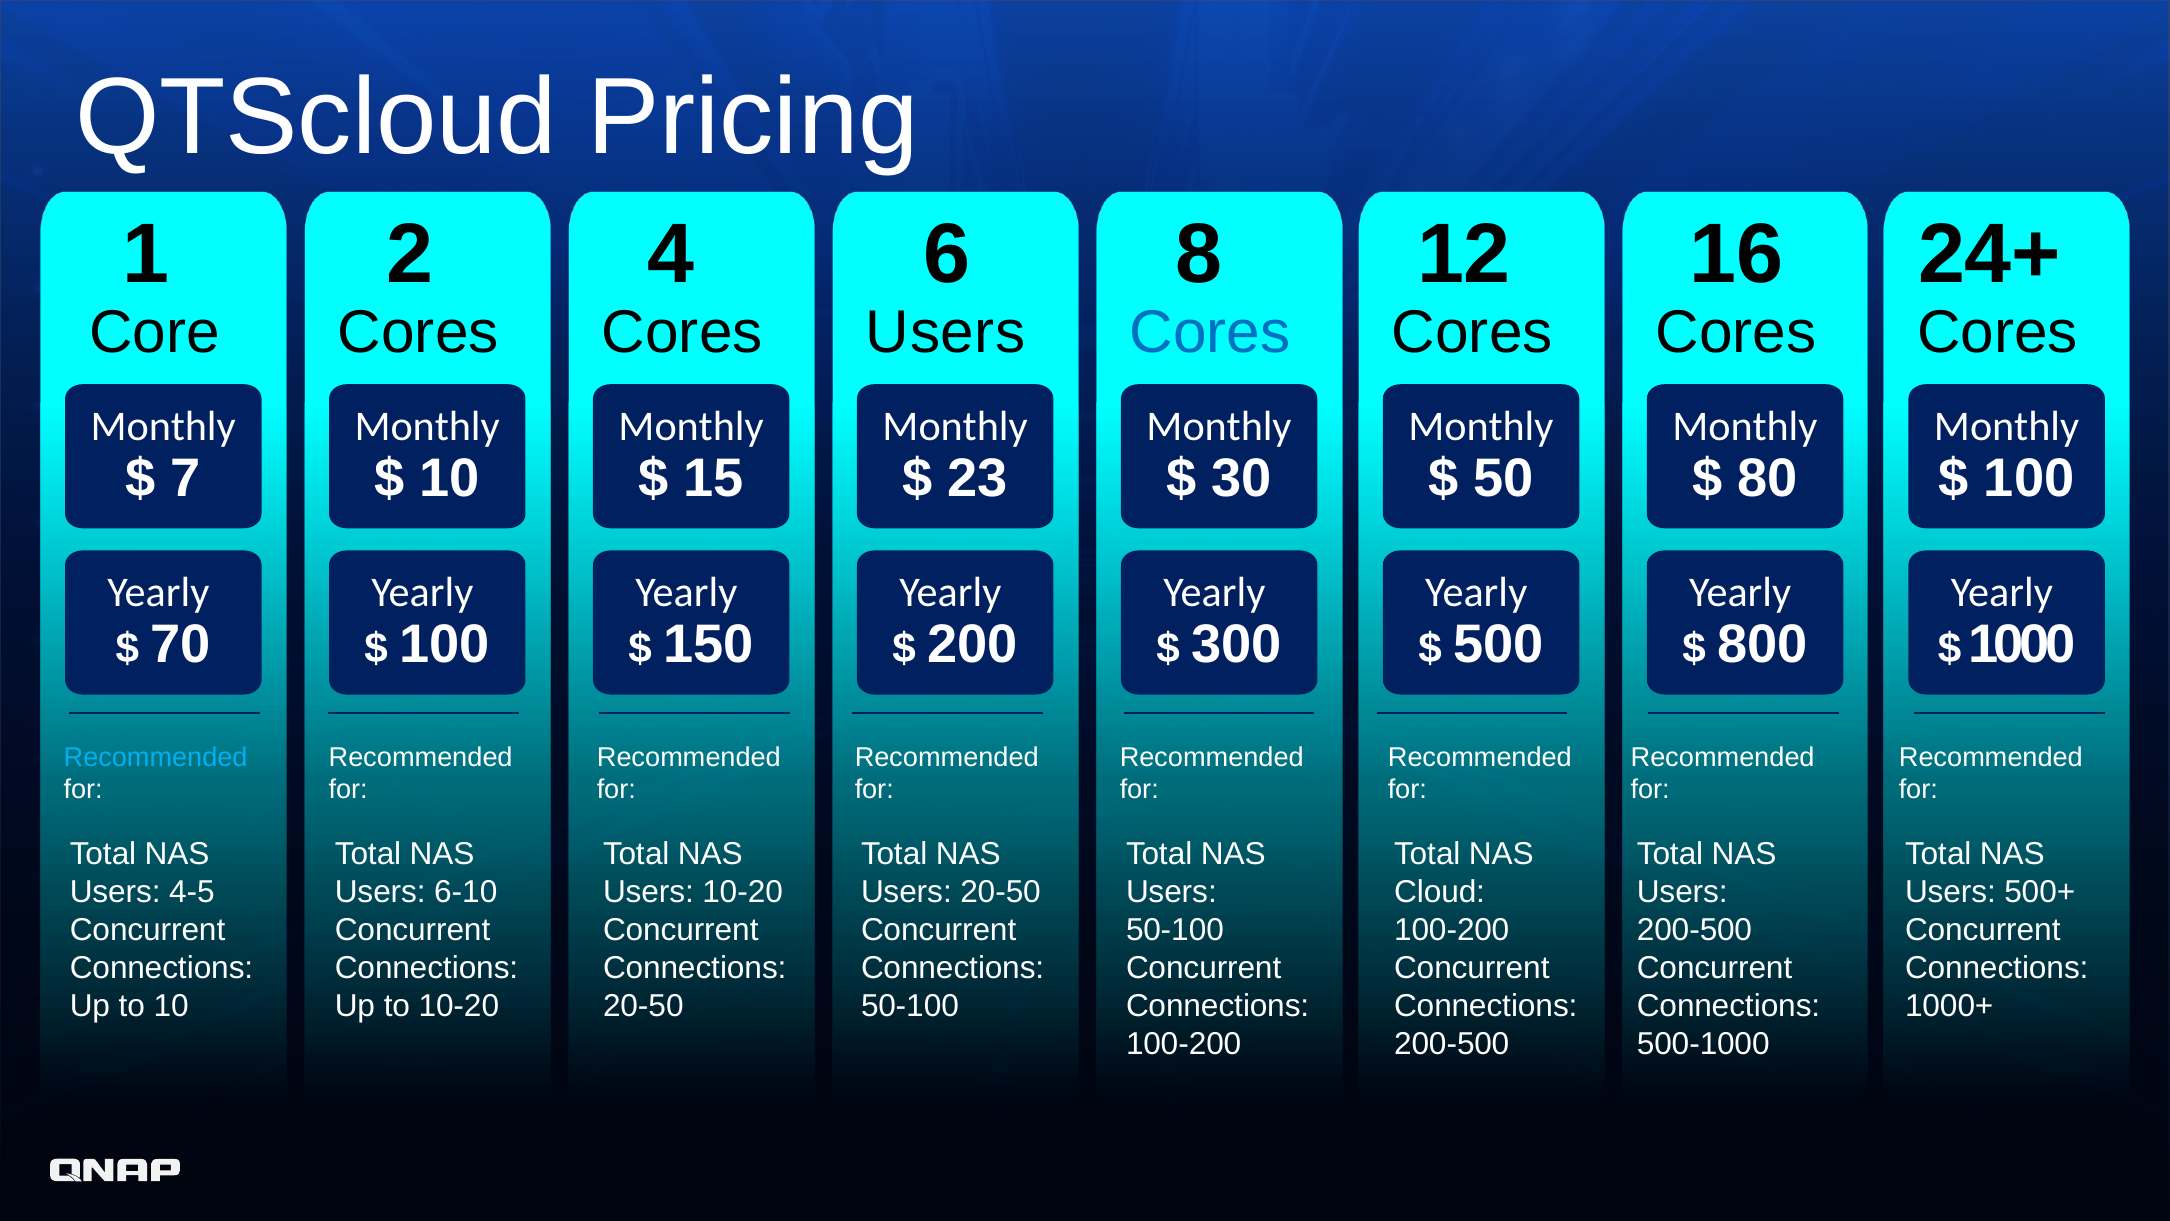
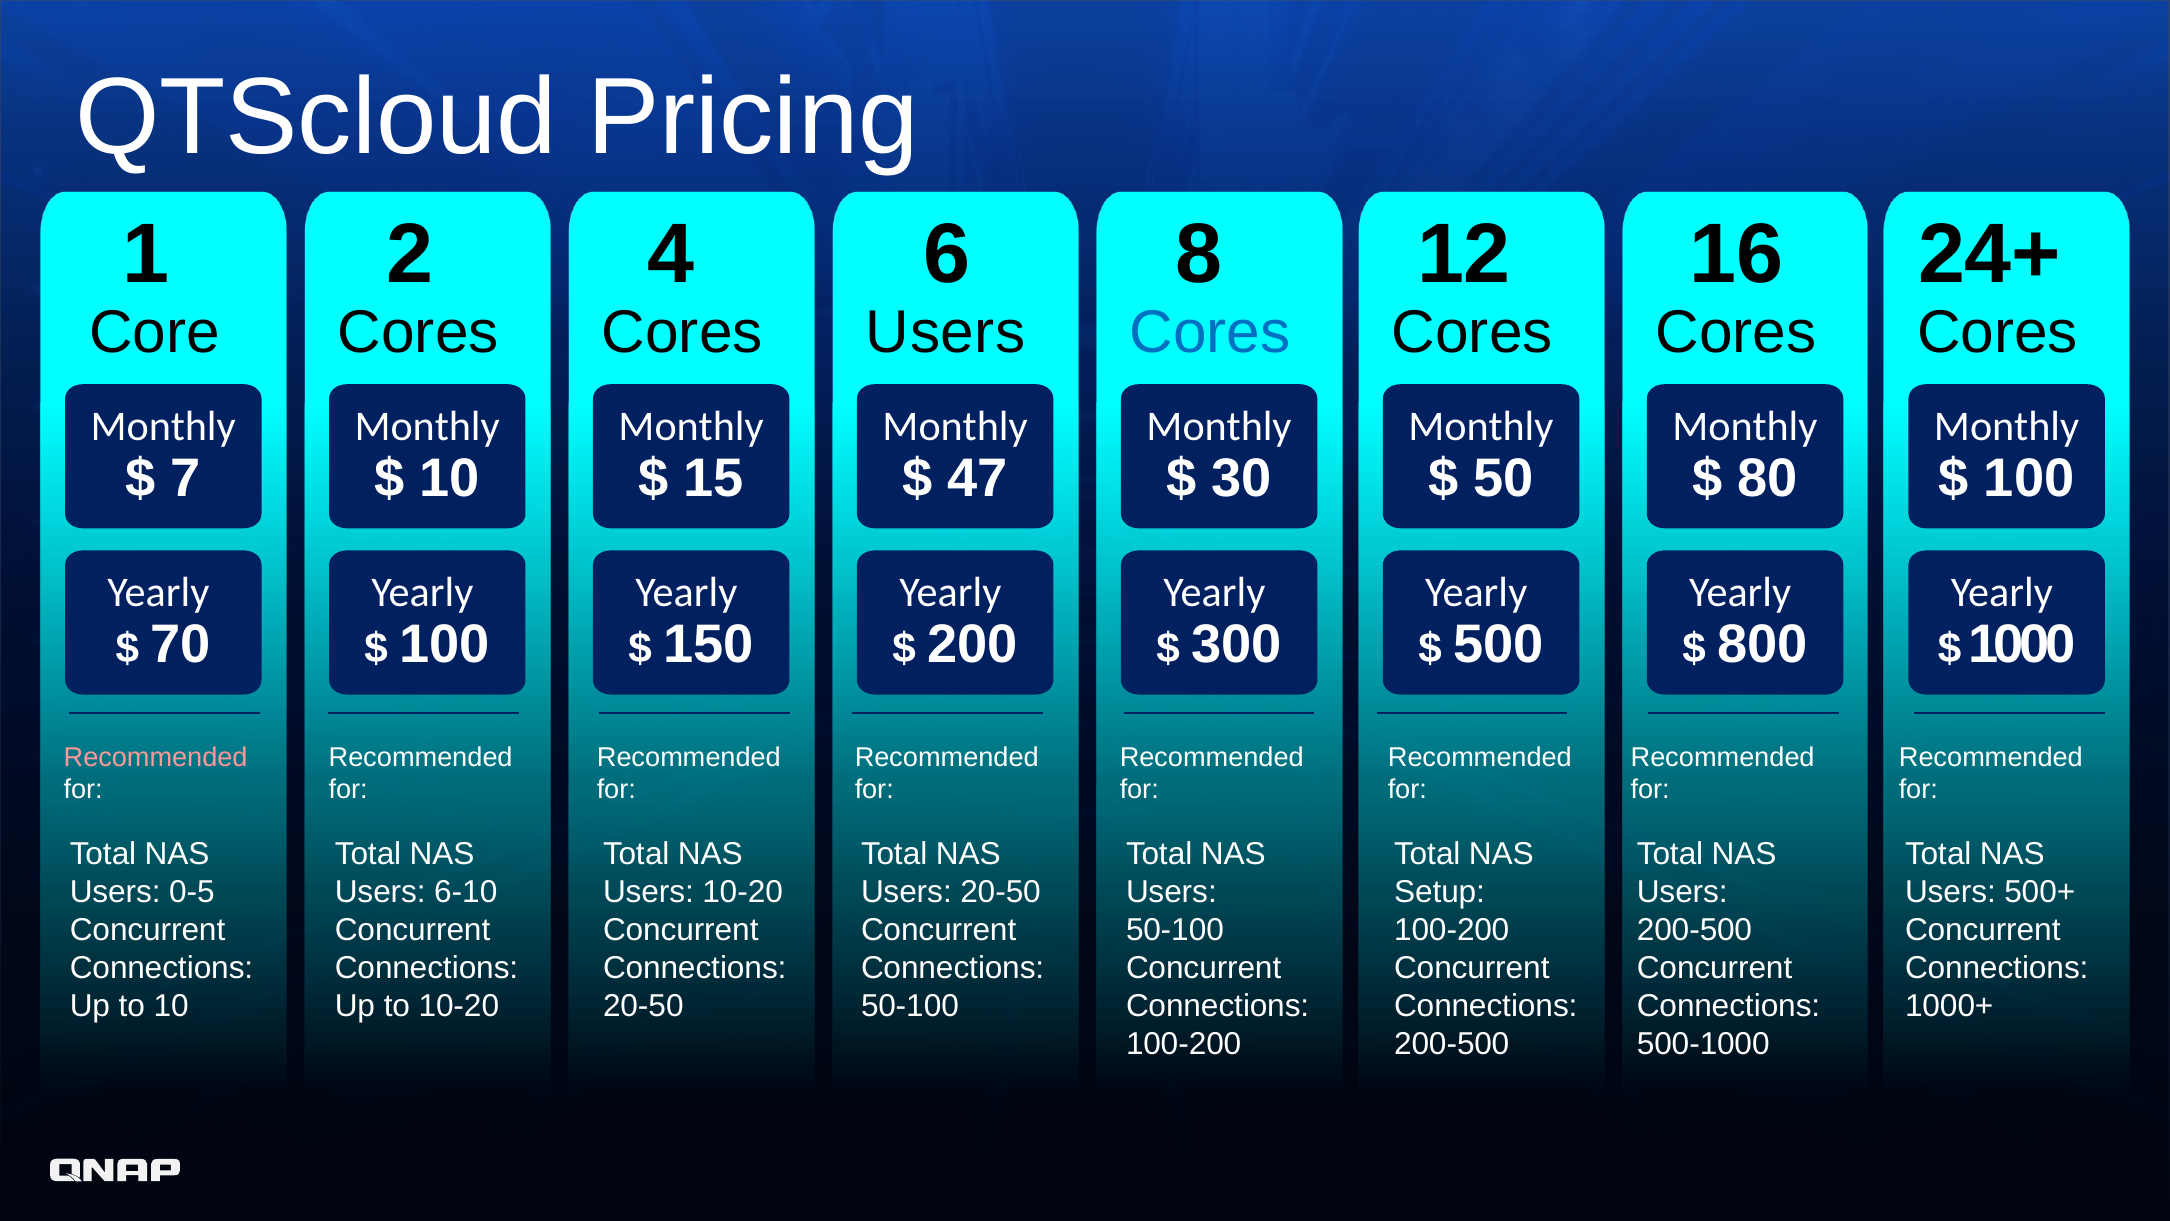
23: 23 -> 47 (978, 479)
Recommended colour: light blue -> pink (156, 757)
4-5: 4-5 -> 0-5 (192, 892)
Cloud: Cloud -> Setup (1440, 892)
